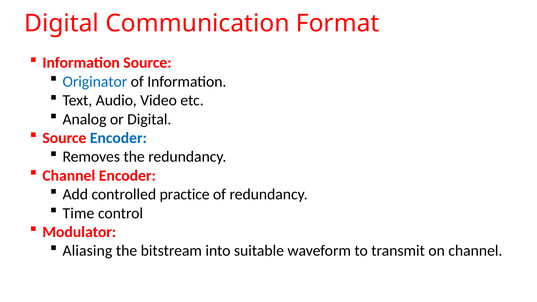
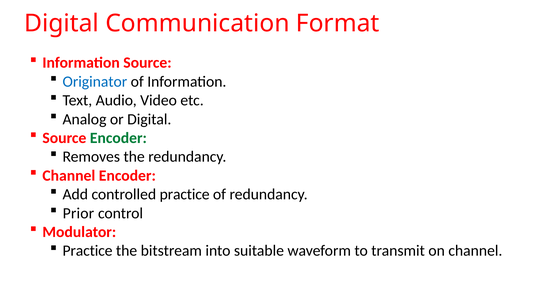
Encoder colour: blue -> green (118, 138)
Time: Time -> Prior (78, 213)
Aliasing: Aliasing -> Practice (88, 251)
